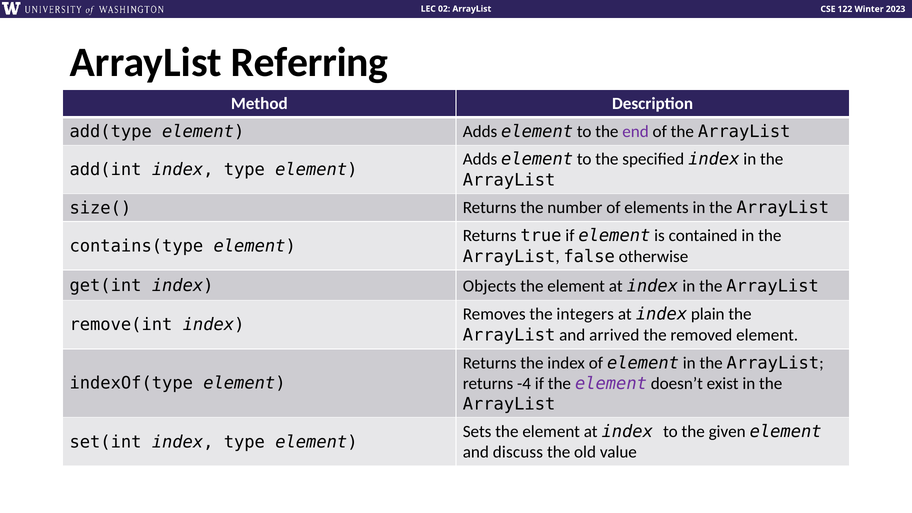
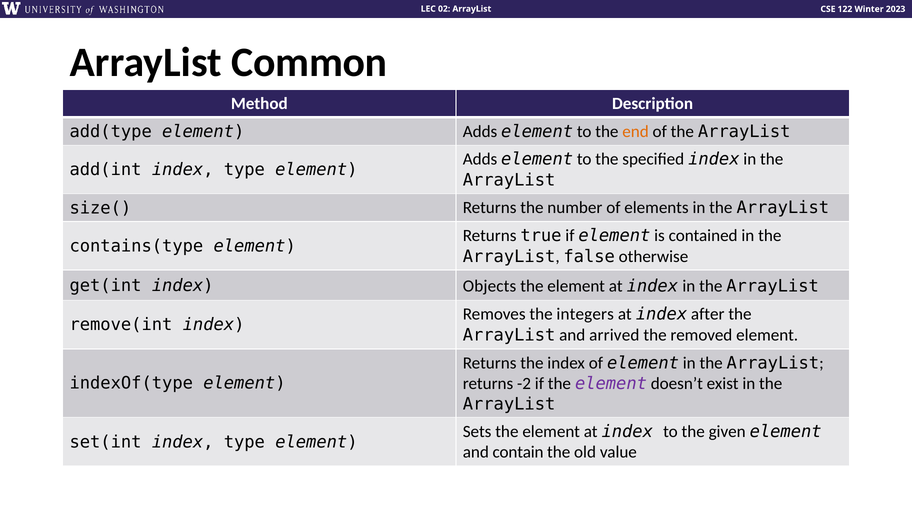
Referring: Referring -> Common (309, 62)
end colour: purple -> orange (636, 132)
plain: plain -> after (708, 314)
-4: -4 -> -2 (524, 384)
discuss: discuss -> contain (518, 452)
